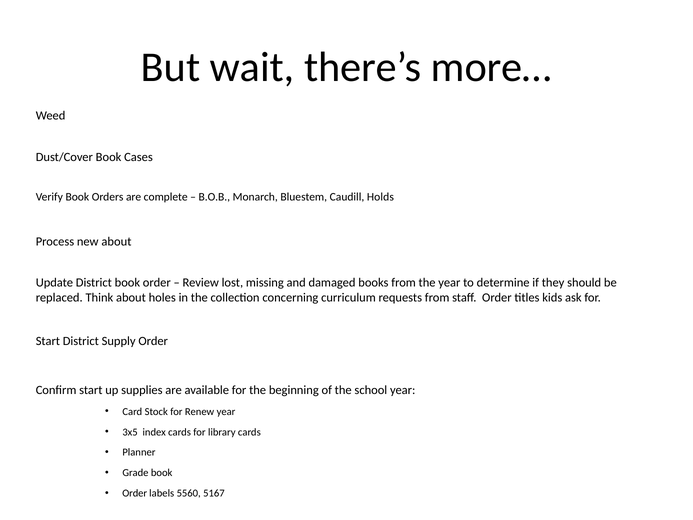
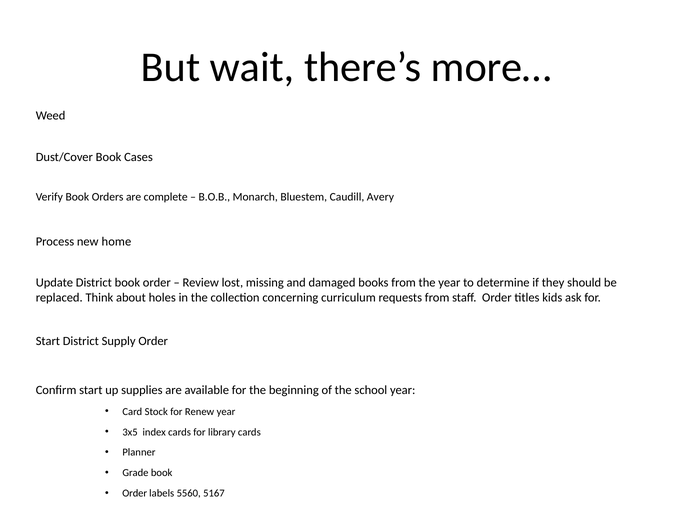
Holds: Holds -> Avery (380, 197)
new about: about -> home (116, 241)
